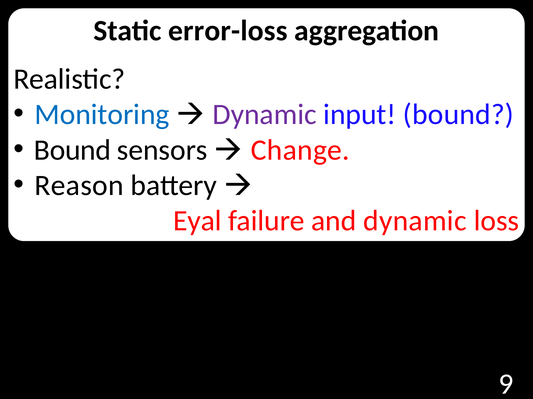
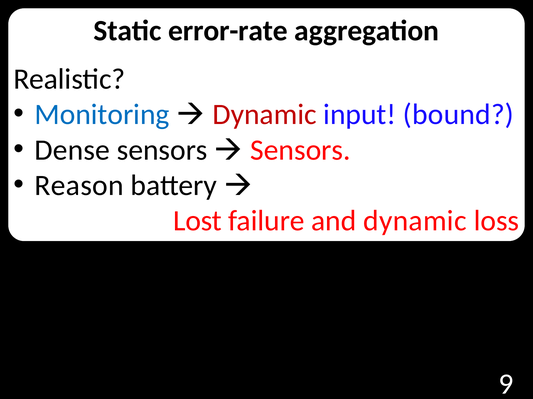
error-loss: error-loss -> error-rate (228, 31)
Dynamic colour: purple -> red (265, 115)
Bound: Bound -> Dense (72, 150)
Change: Change -> Sensors (300, 150)
Eyal: Eyal -> Lost (198, 221)
